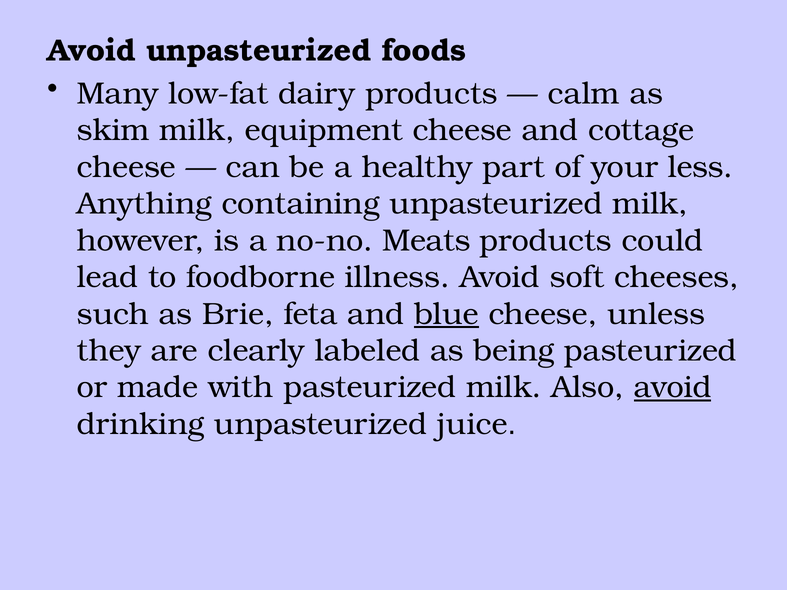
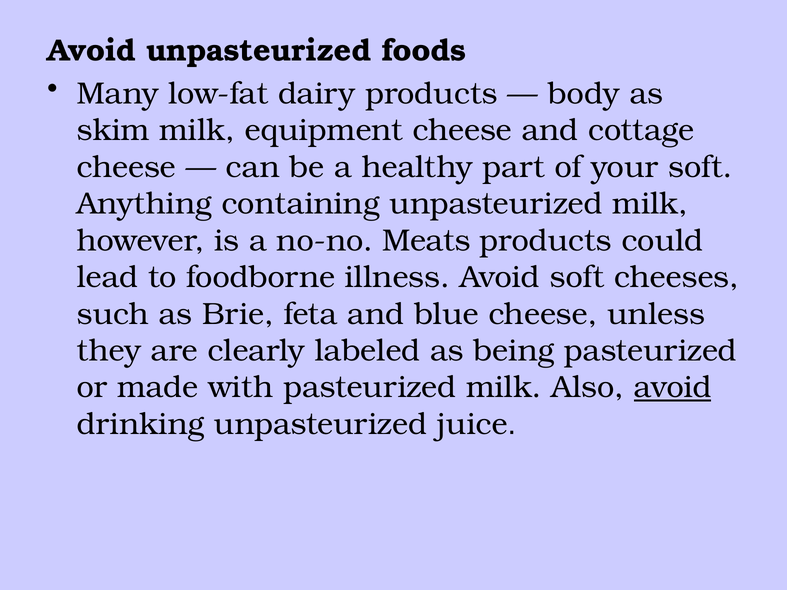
calm: calm -> body (584, 94)
your less: less -> soft (700, 167)
blue underline: present -> none (446, 314)
